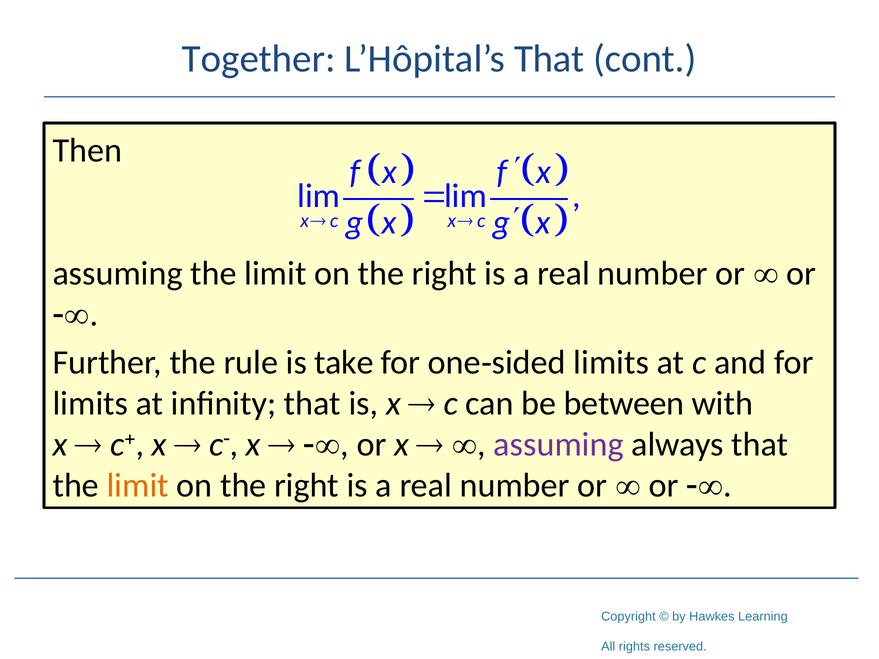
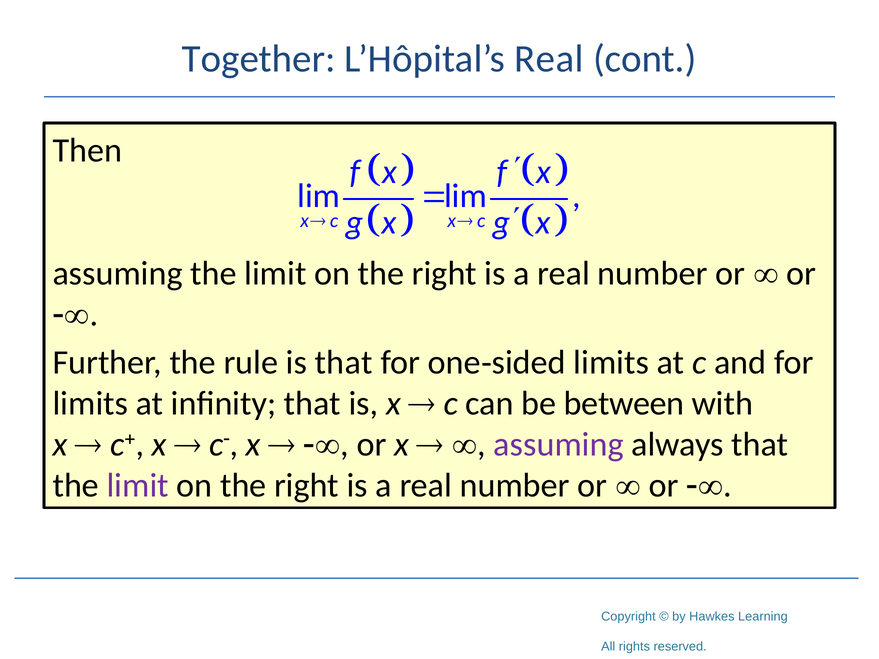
L’Hôpital’s That: That -> Real (549, 59)
is take: take -> that (344, 362)
limit colour: orange -> purple (138, 485)
